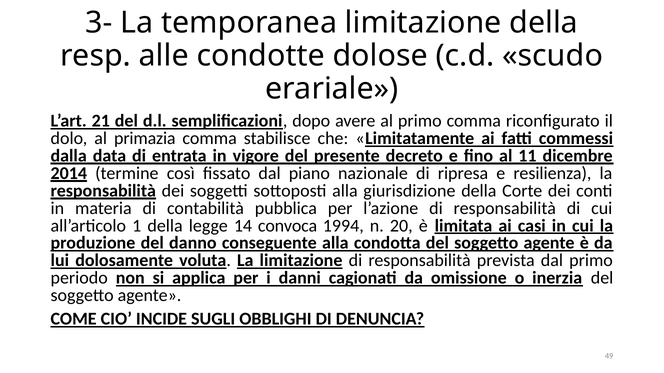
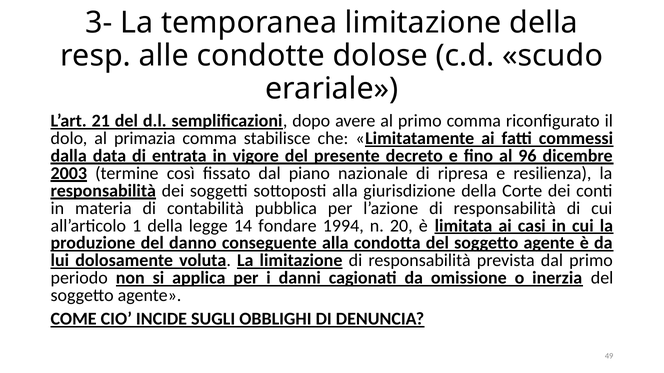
11: 11 -> 96 (527, 156)
2014: 2014 -> 2003 (69, 174)
convoca: convoca -> fondare (287, 226)
